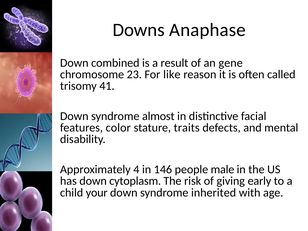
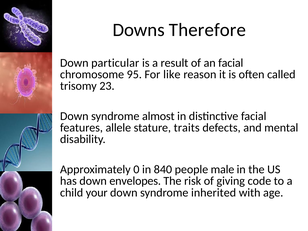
Anaphase: Anaphase -> Therefore (208, 30)
combined: combined -> particular (115, 63)
an gene: gene -> facial (231, 63)
23: 23 -> 95 (134, 75)
41: 41 -> 23 (107, 86)
color: color -> allele (118, 128)
4: 4 -> 0 (136, 170)
146: 146 -> 840 (163, 170)
cytoplasm: cytoplasm -> envelopes (135, 181)
early: early -> code (259, 181)
